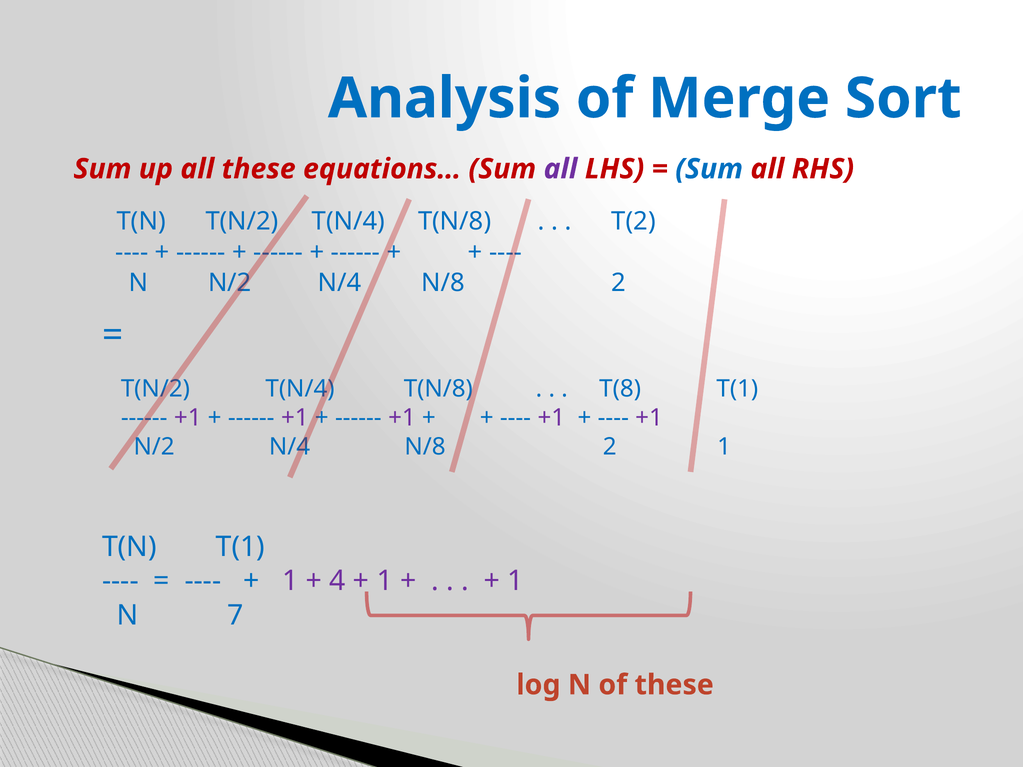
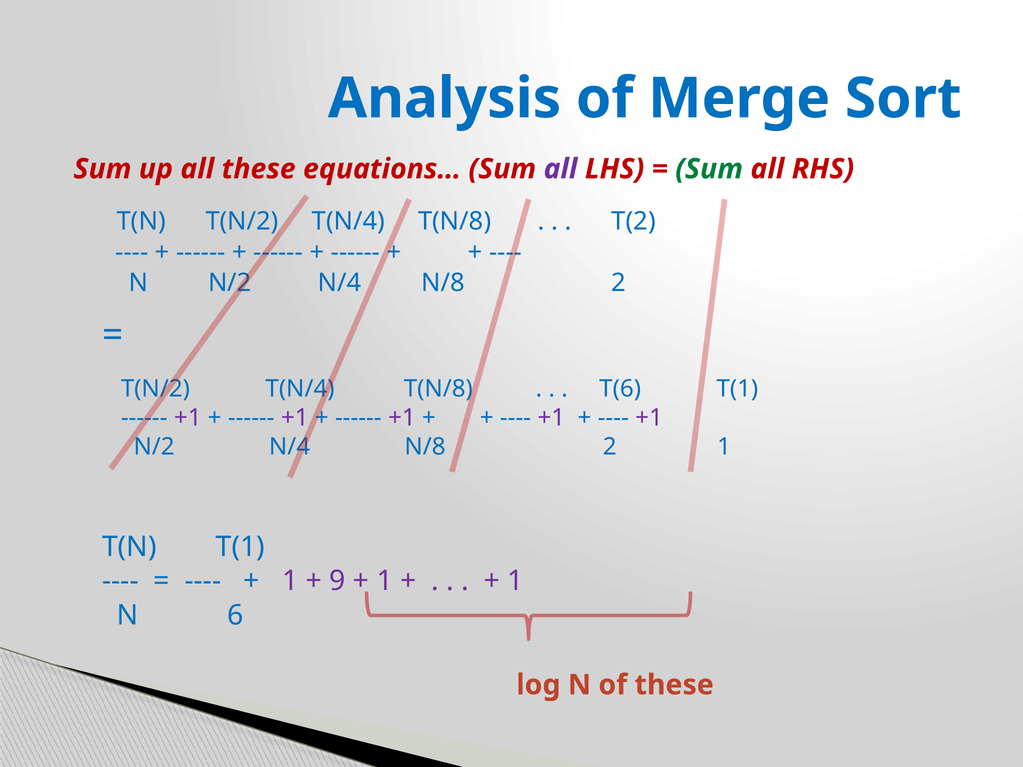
Sum colour: blue -> green (709, 169)
T(8: T(8 -> T(6 (620, 389)
4: 4 -> 9 (337, 581)
7: 7 -> 6 (235, 615)
